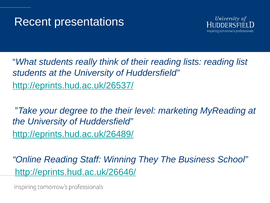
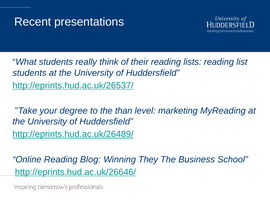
the their: their -> than (124, 110)
Staff: Staff -> Blog (90, 159)
